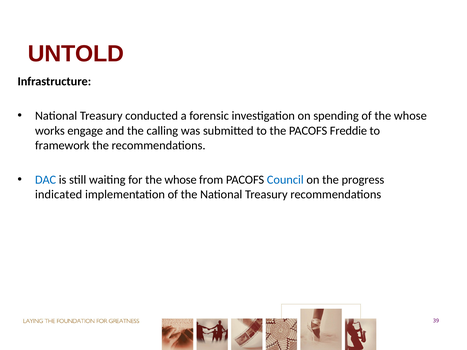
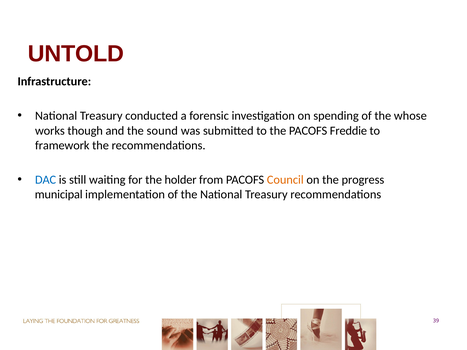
engage: engage -> though (85, 131)
calling: calling -> sound (162, 131)
for the whose: whose -> holder (181, 180)
Council colour: blue -> orange (285, 180)
indicated: indicated -> municipal (59, 195)
